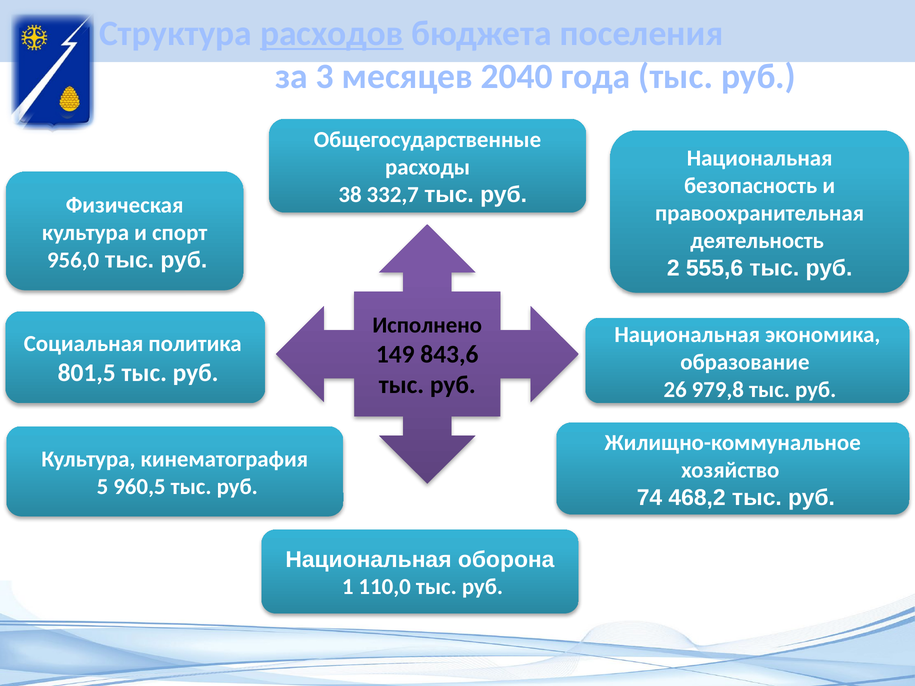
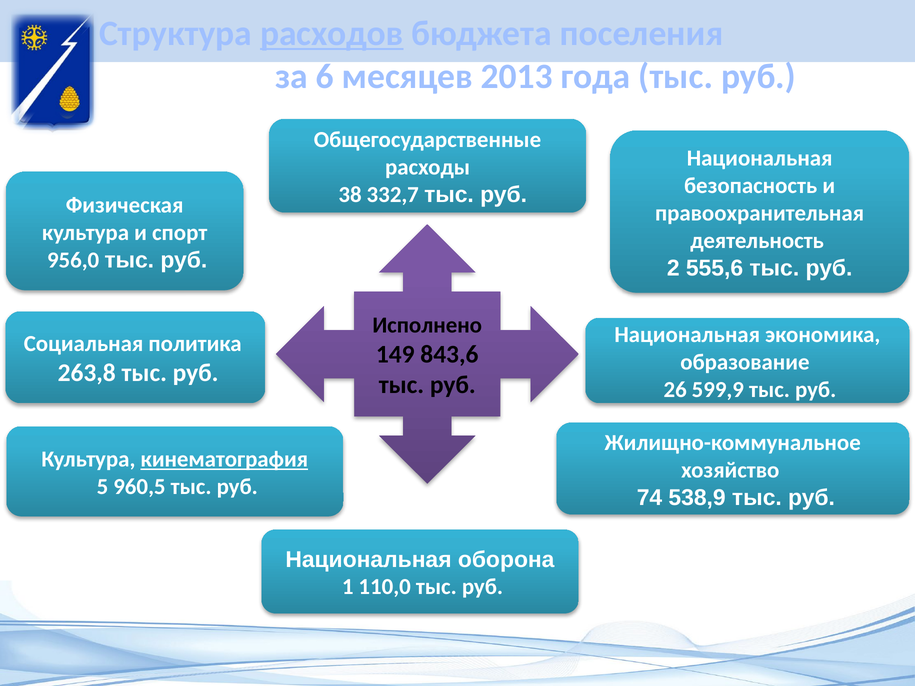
3: 3 -> 6 (325, 76)
2040: 2040 -> 2013 (517, 76)
801,5: 801,5 -> 263,8 (87, 373)
979,8: 979,8 -> 599,9 (718, 390)
кинематография underline: none -> present (224, 459)
468,2: 468,2 -> 538,9 (697, 498)
